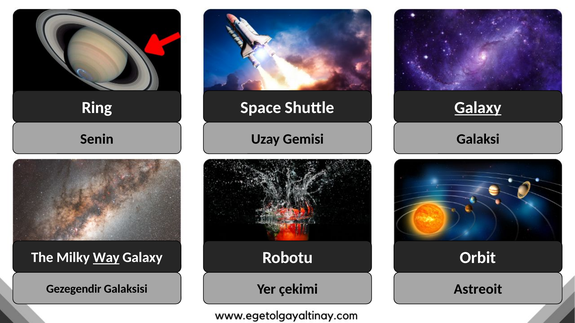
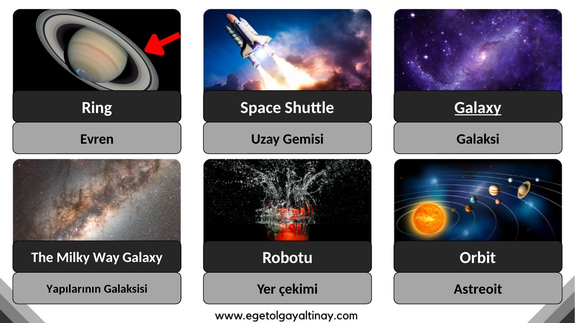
Senin: Senin -> Evren (97, 139)
Way underline: present -> none (106, 258)
Gezegendir: Gezegendir -> Yapılarının (74, 289)
